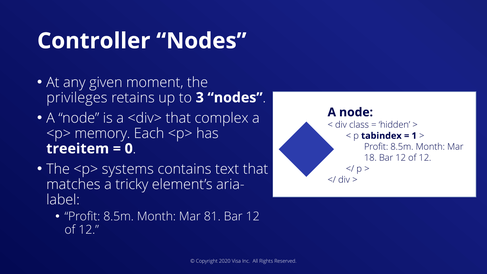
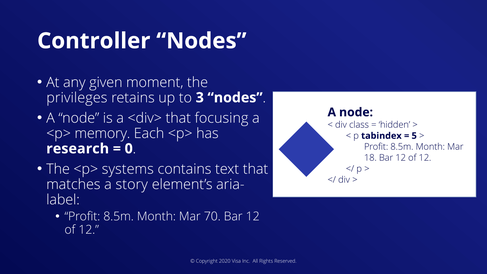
complex: complex -> focusing (221, 118)
1: 1 -> 5 (414, 136)
treeitem: treeitem -> research (78, 149)
tricky: tricky -> story (132, 184)
81: 81 -> 70 (212, 216)
